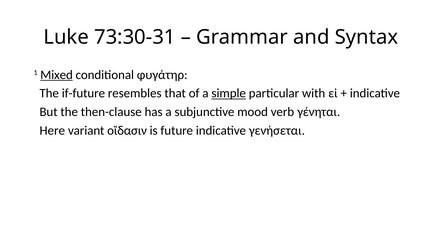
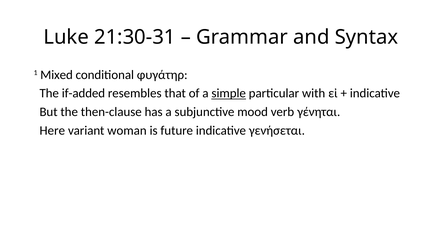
73:30-31: 73:30-31 -> 21:30-31 (135, 37)
Mixed underline: present -> none (57, 75)
if-future: if-future -> if-added (83, 93)
οἴδασιν: οἴδασιν -> woman (127, 130)
